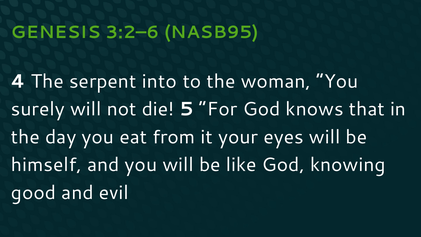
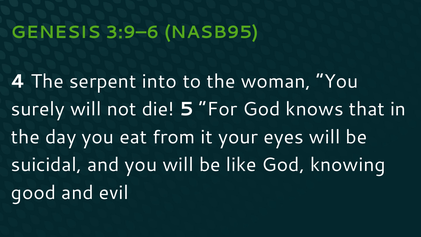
3:2–6: 3:2–6 -> 3:9–6 (132, 32)
himself: himself -> suicidal (46, 165)
